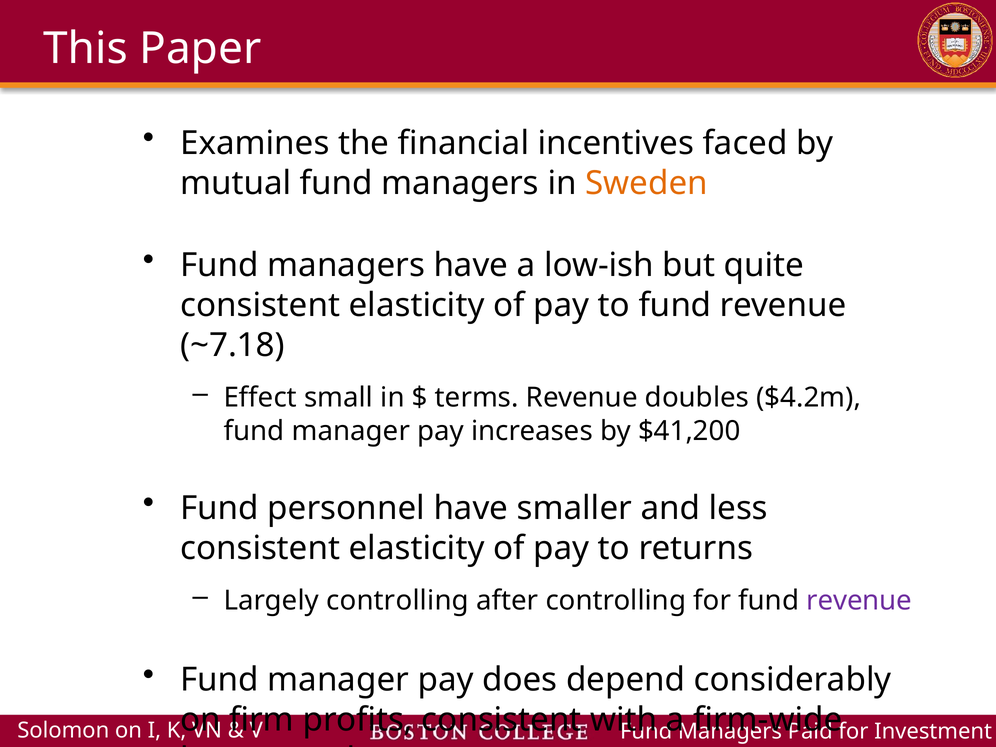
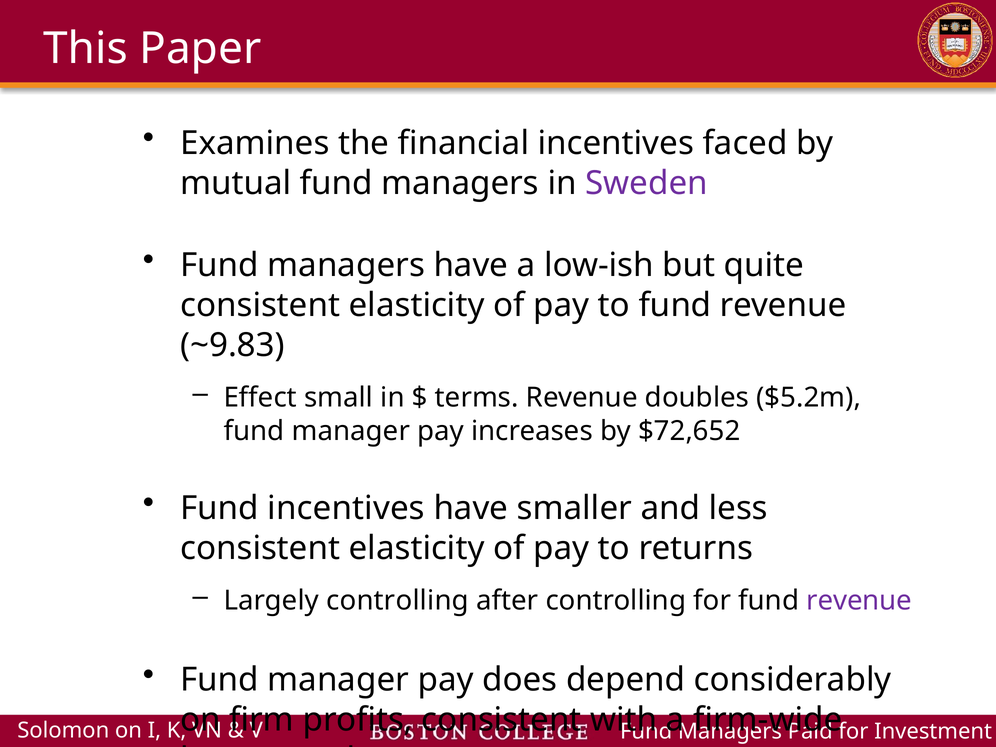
Sweden colour: orange -> purple (647, 183)
~7.18: ~7.18 -> ~9.83 (232, 345)
$4.2m: $4.2m -> $5.2m (809, 398)
$41,200: $41,200 -> $72,652 (689, 431)
Fund personnel: personnel -> incentives (346, 508)
